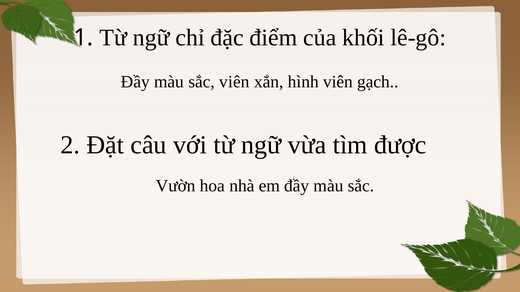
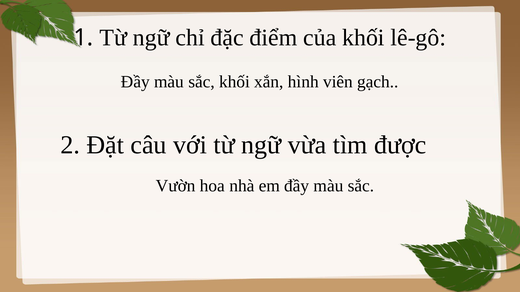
sắc viên: viên -> khối (235, 82)
